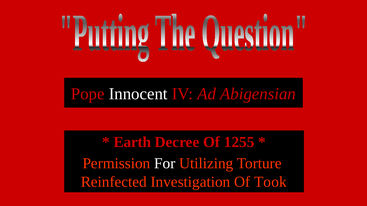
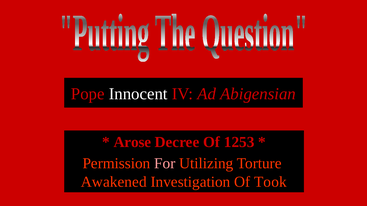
Earth: Earth -> Arose (132, 142)
1255: 1255 -> 1253 (239, 142)
For colour: white -> pink (165, 164)
Reinfected: Reinfected -> Awakened (114, 182)
